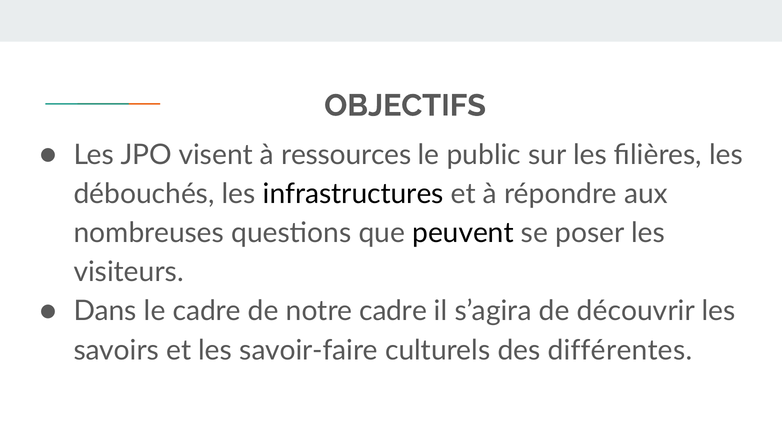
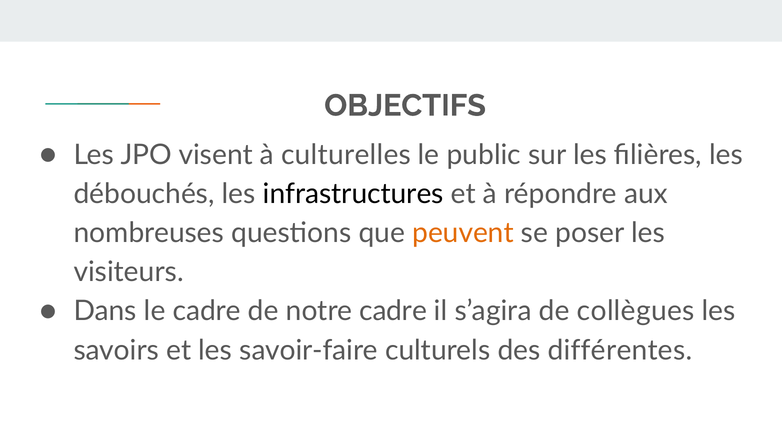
ressources: ressources -> culturelles (346, 155)
peuvent colour: black -> orange (463, 233)
découvrir: découvrir -> collègues (636, 311)
